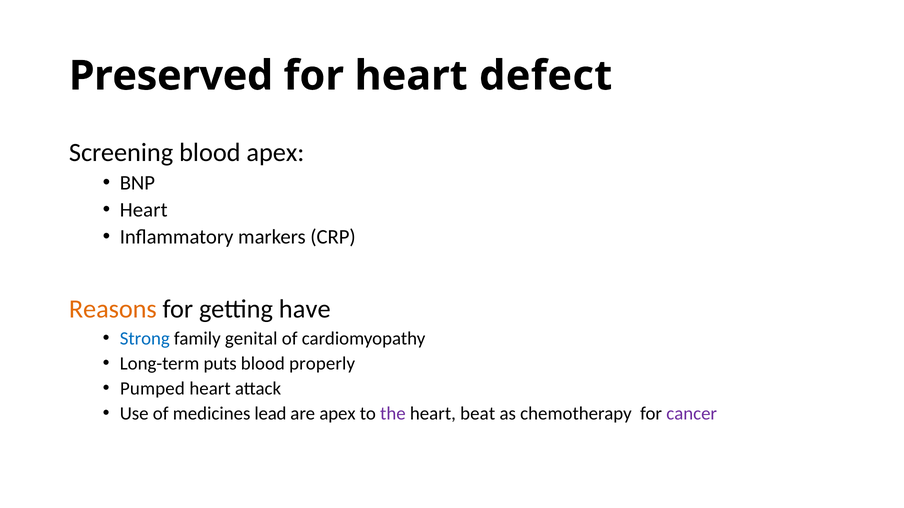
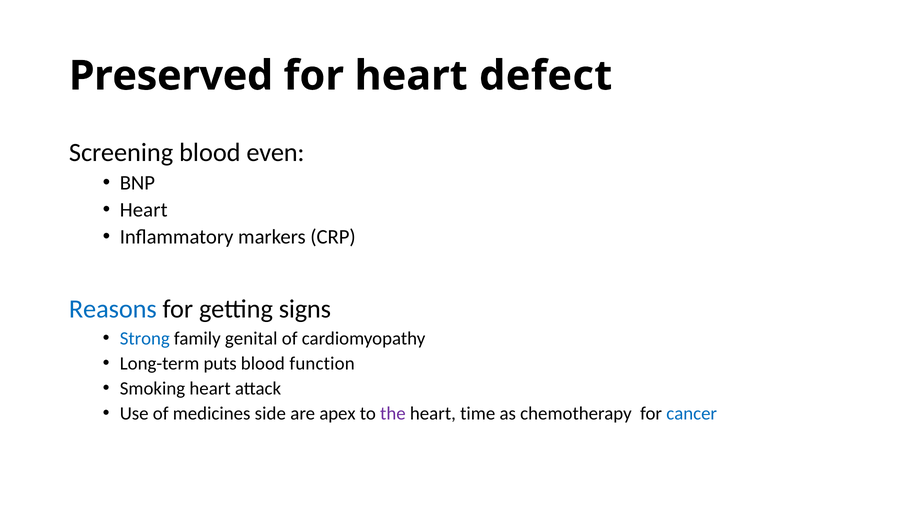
blood apex: apex -> even (275, 153)
Reasons colour: orange -> blue (113, 310)
have: have -> signs (305, 310)
properly: properly -> function (322, 364)
Pumped: Pumped -> Smoking (152, 389)
lead: lead -> side (270, 414)
beat: beat -> time (478, 414)
cancer colour: purple -> blue (692, 414)
